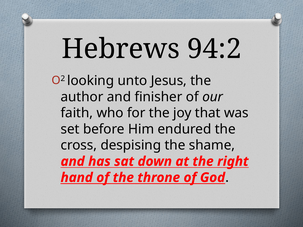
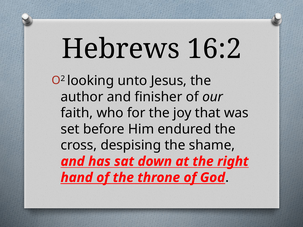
94:2: 94:2 -> 16:2 (214, 49)
